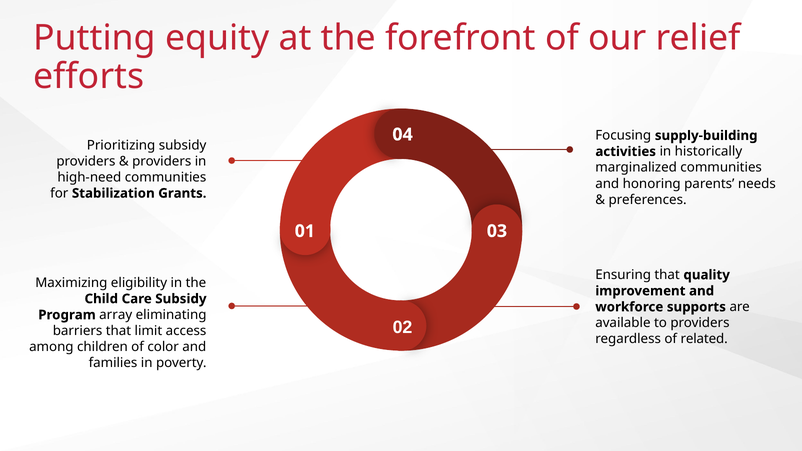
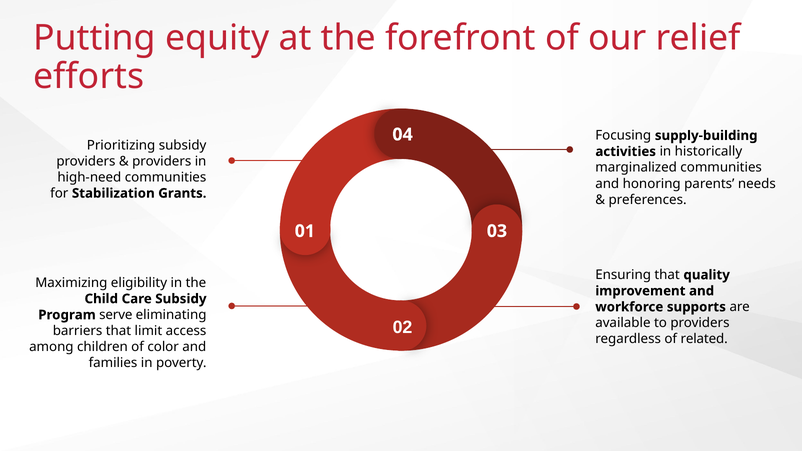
array: array -> serve (116, 315)
